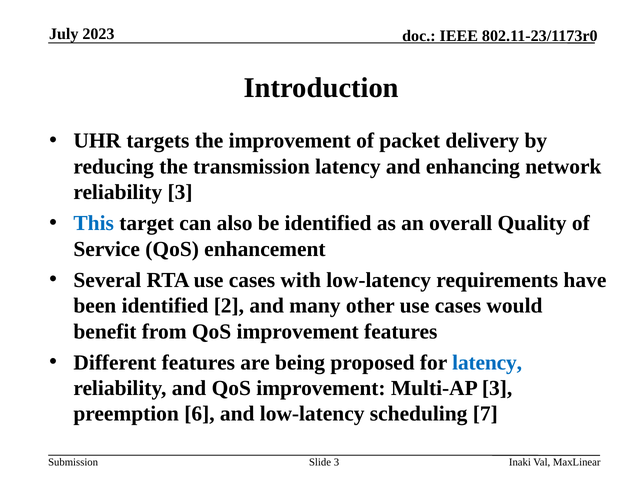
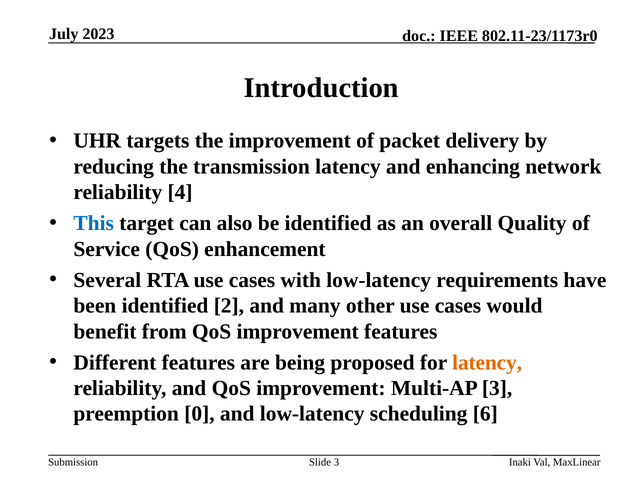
reliability 3: 3 -> 4 (180, 192)
latency colour: blue -> orange (487, 363)
6: 6 -> 0 (199, 414)
7: 7 -> 6 (485, 414)
